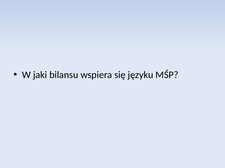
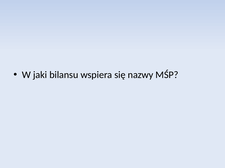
języku: języku -> nazwy (141, 75)
